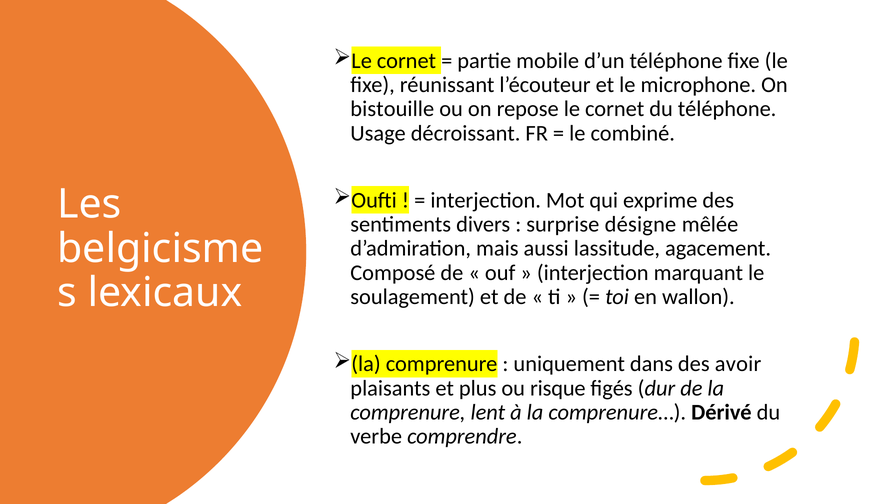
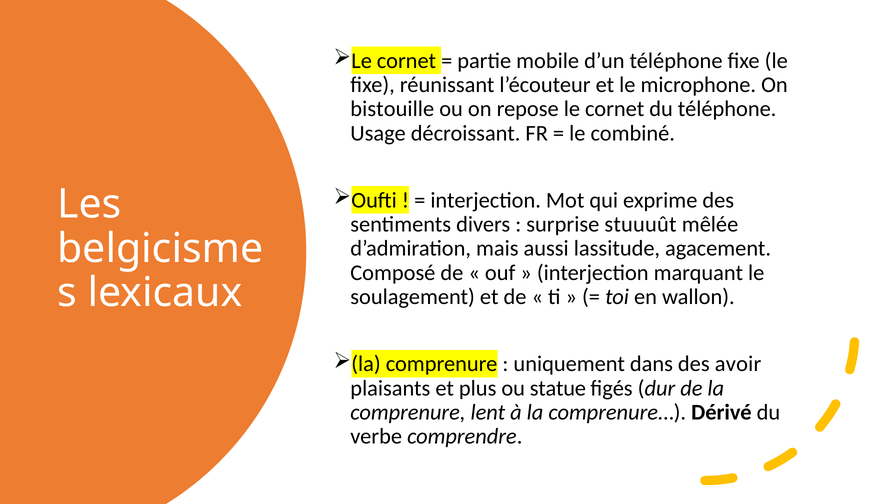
désigne: désigne -> stuuuût (640, 224)
risque: risque -> statue (558, 388)
